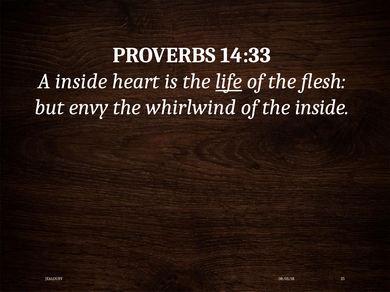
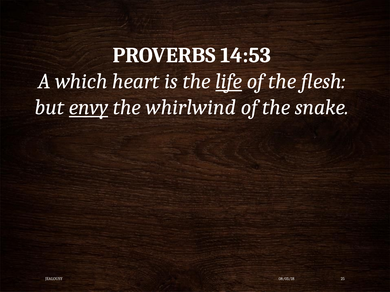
14:33: 14:33 -> 14:53 (246, 55)
A inside: inside -> which (81, 81)
envy underline: none -> present (89, 107)
the inside: inside -> snake (322, 107)
